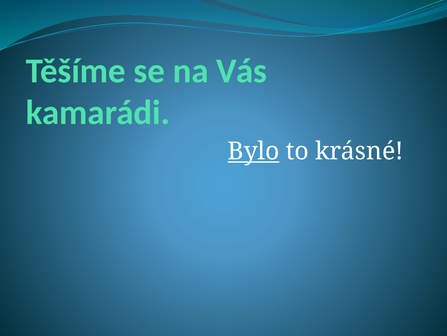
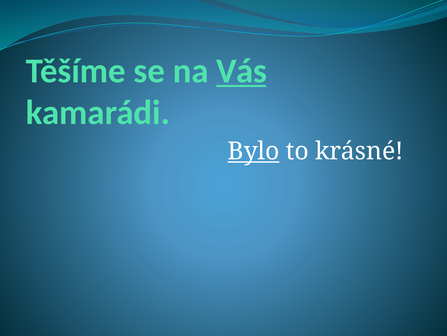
Vás underline: none -> present (241, 71)
